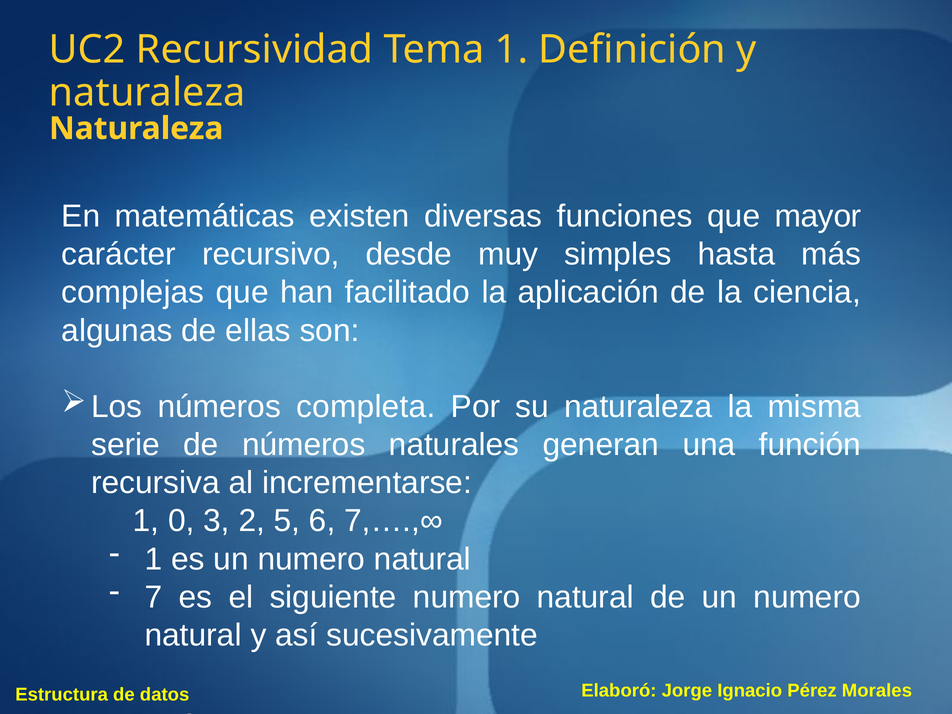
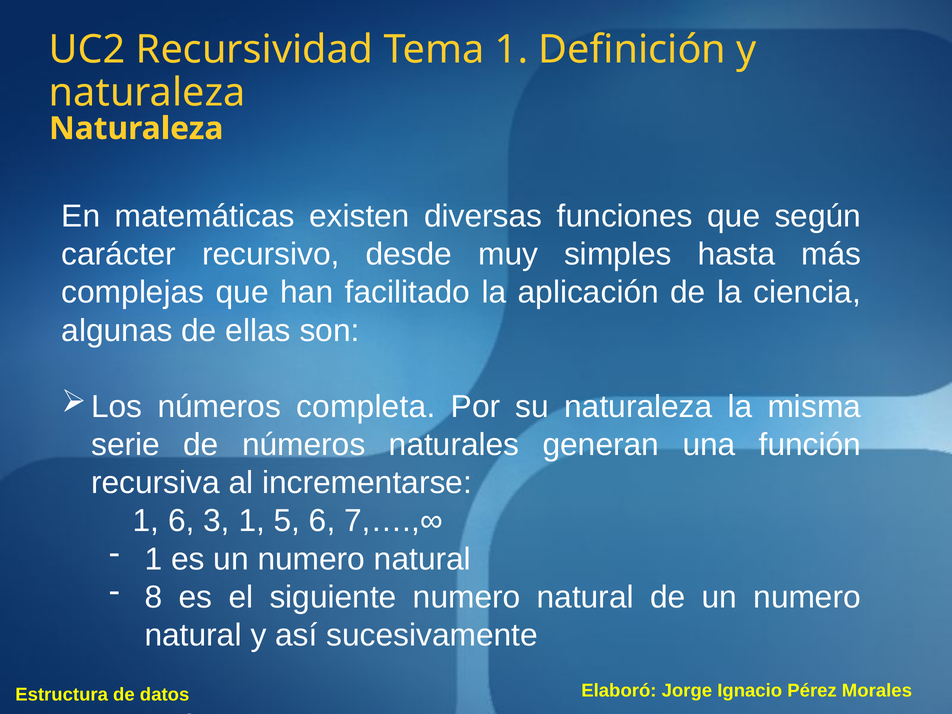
mayor: mayor -> según (818, 216)
1 0: 0 -> 6 (181, 521)
3 2: 2 -> 1 (252, 521)
7: 7 -> 8 (154, 597)
